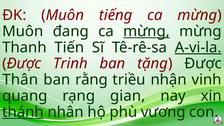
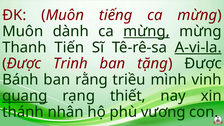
đang: đang -> dành (71, 31)
Thân: Thân -> Bánh (20, 80)
nhận: nhận -> mình (169, 80)
quang underline: none -> present (25, 96)
gian: gian -> thiết (128, 96)
thánh underline: present -> none (23, 112)
